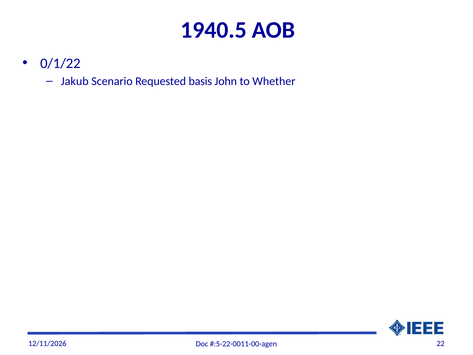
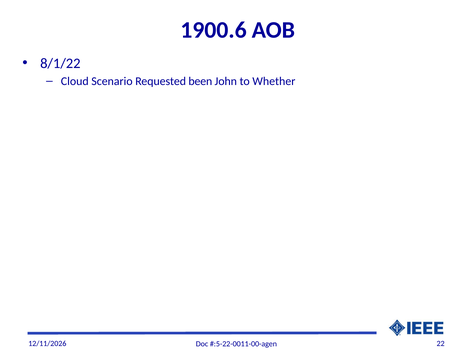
1940.5: 1940.5 -> 1900.6 (214, 30)
0/1/22: 0/1/22 -> 8/1/22 (60, 63)
Jakub: Jakub -> Cloud (75, 81)
basis: basis -> been (200, 81)
